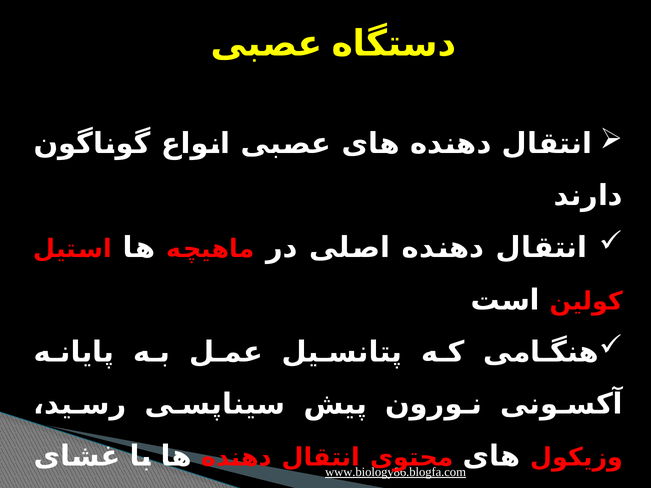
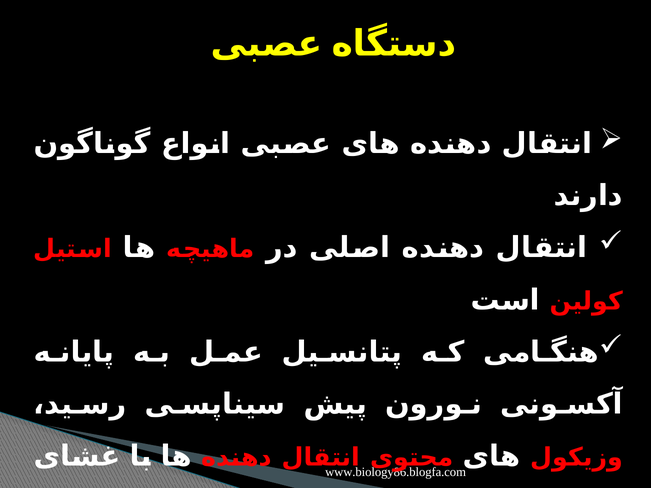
www.biology86.blogfa.com underline: present -> none (396, 472)
